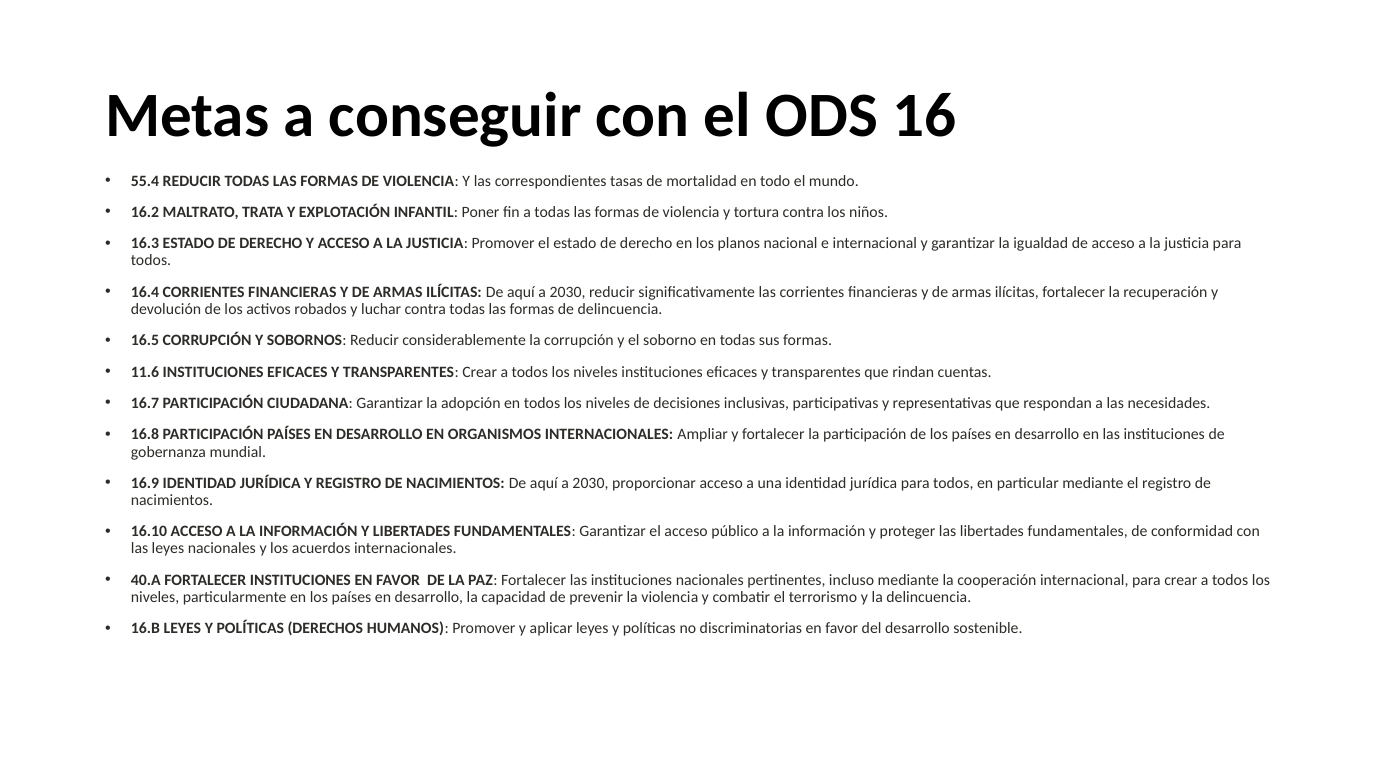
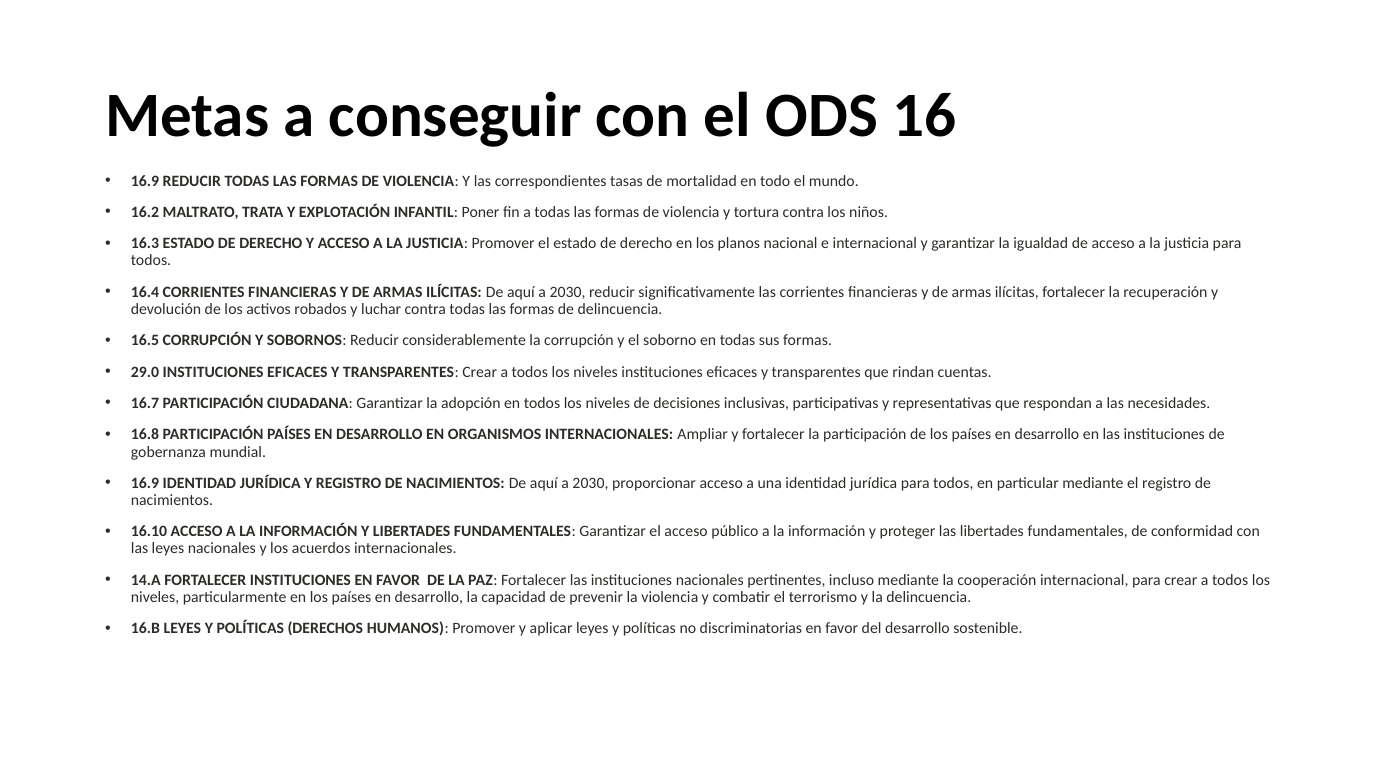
55.4: 55.4 -> 16.9 (145, 181)
11.6: 11.6 -> 29.0 (145, 372)
40.A: 40.A -> 14.A (146, 580)
